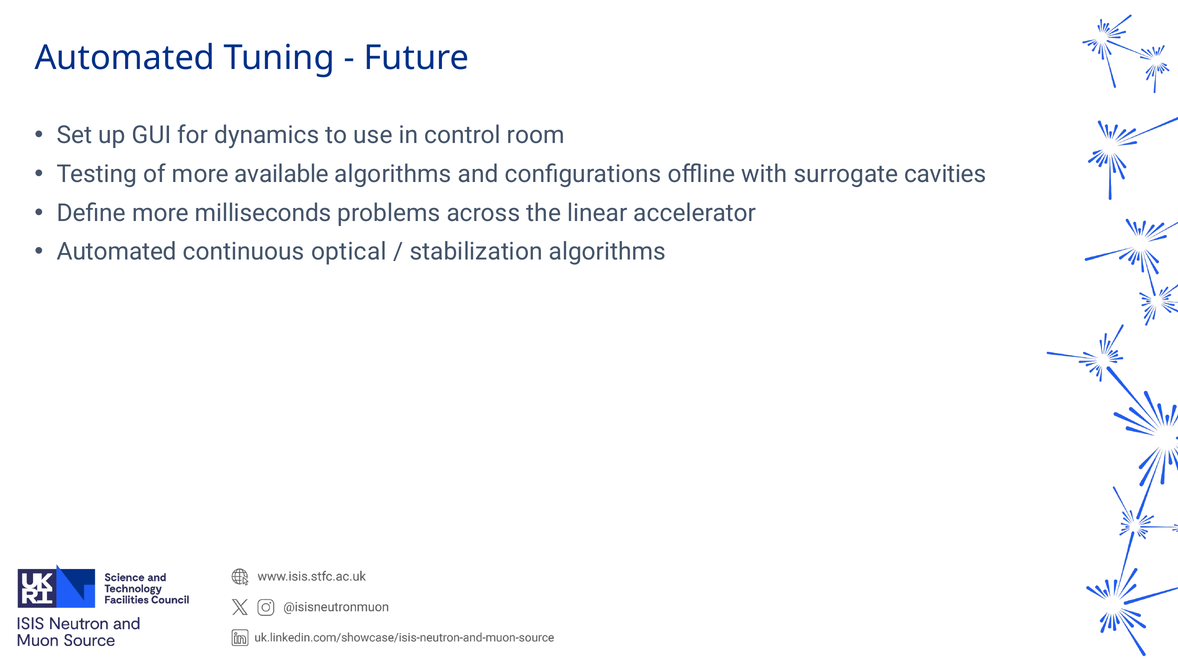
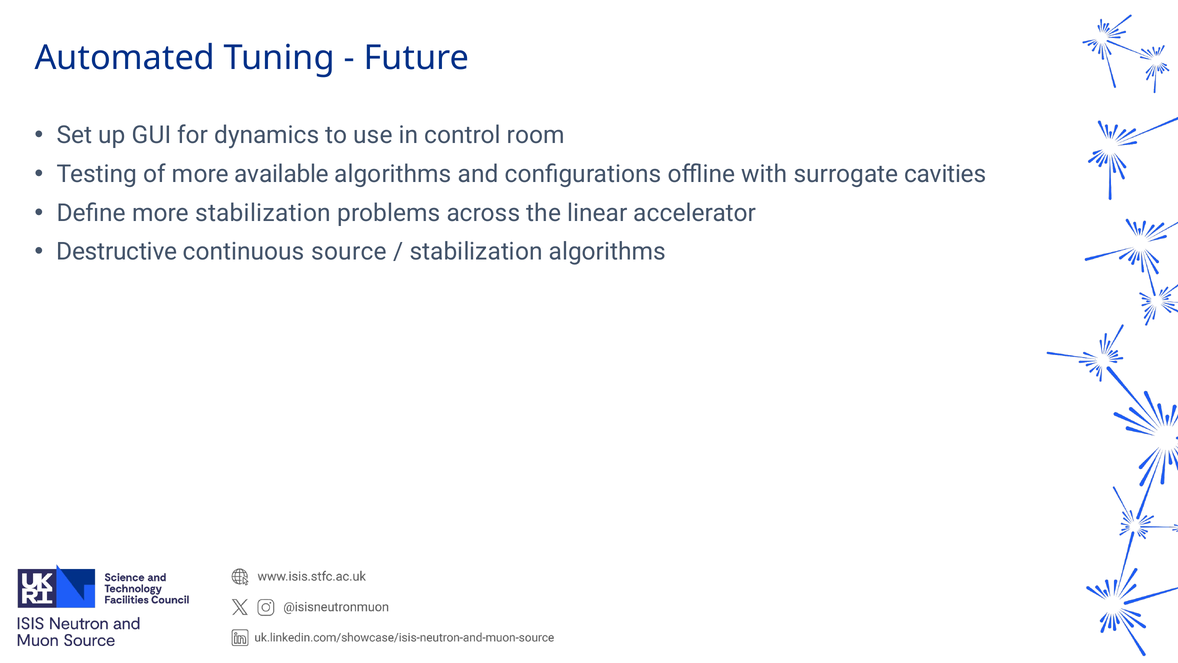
more milliseconds: milliseconds -> stabilization (263, 213)
Automated: Automated -> Destructive (117, 252)
optical: optical -> source (349, 252)
